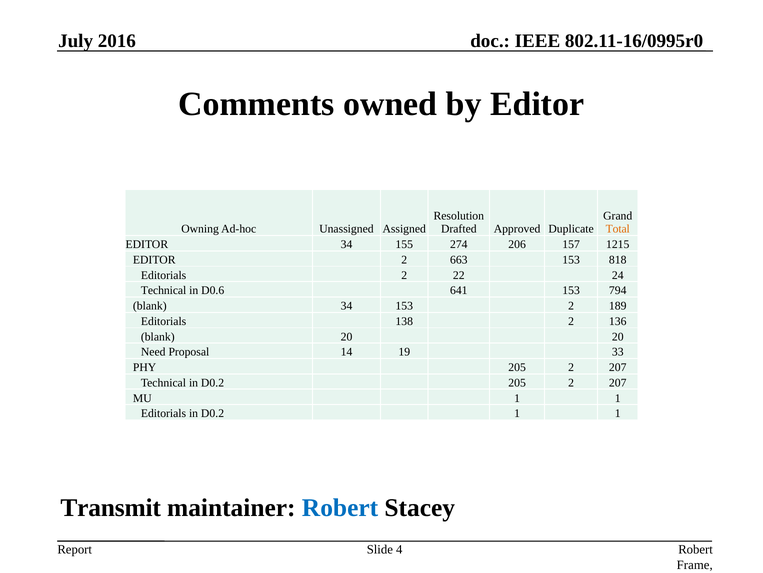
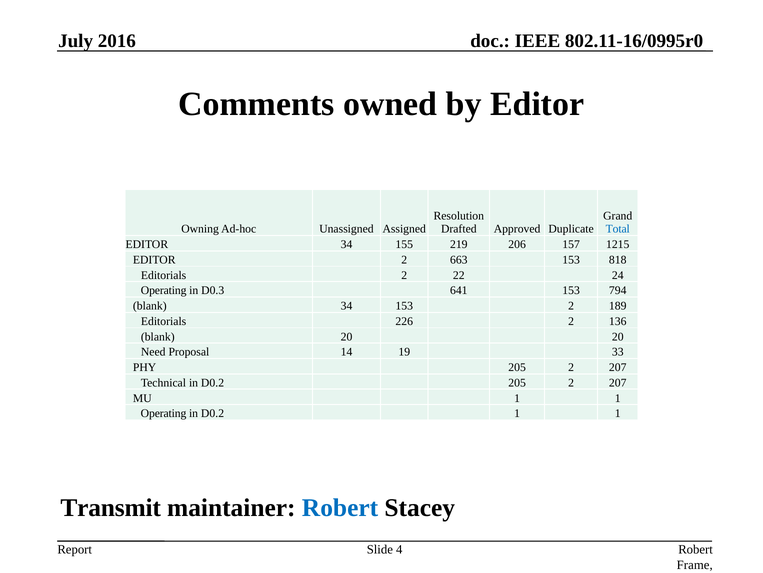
Total colour: orange -> blue (618, 229)
274: 274 -> 219 (459, 244)
Technical: Technical -> Operating (164, 290)
D0.6: D0.6 -> D0.3 (213, 290)
138: 138 -> 226 (404, 321)
Editorials: Editorials -> Operating (164, 413)
